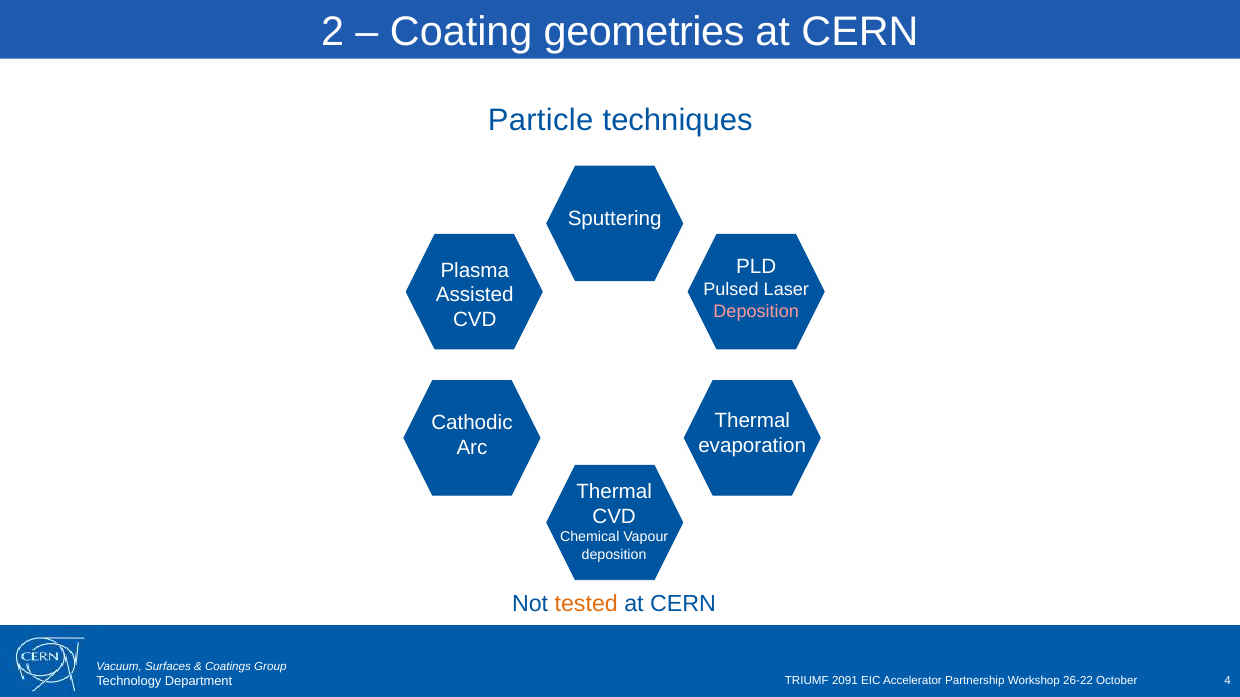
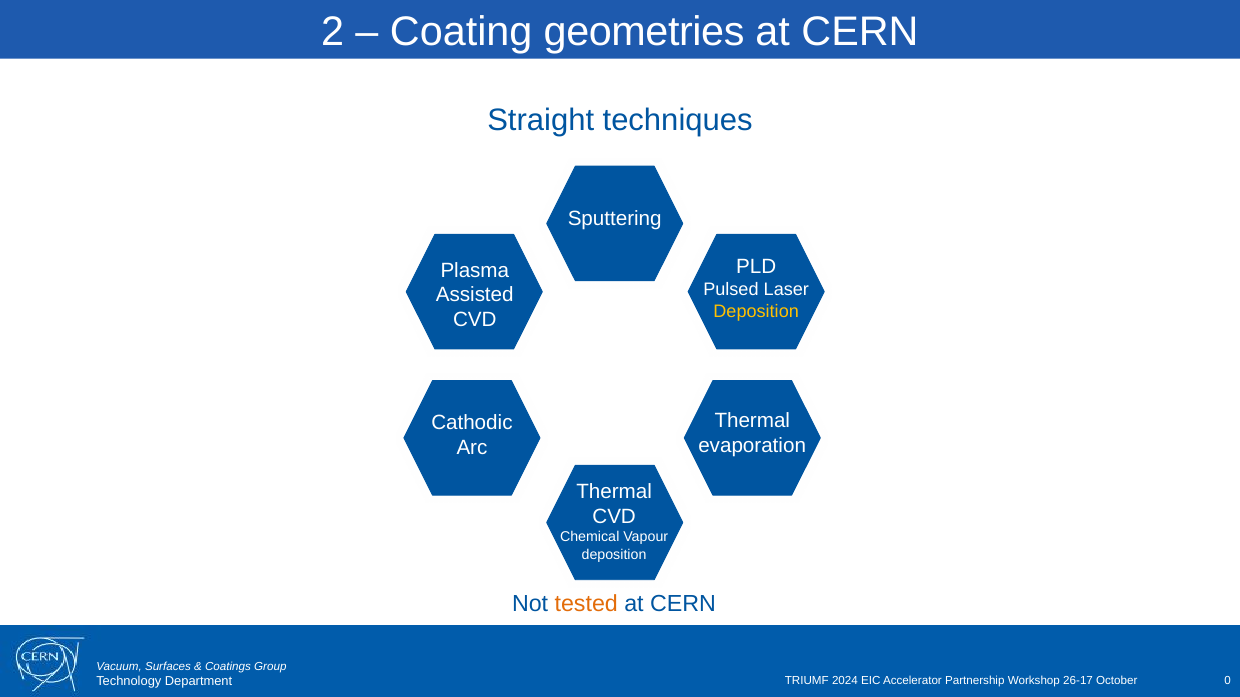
Particle: Particle -> Straight (541, 121)
Deposition colour: pink -> yellow (756, 312)
2091: 2091 -> 2024 (845, 681)
26-22: 26-22 -> 26-17 (1078, 681)
4: 4 -> 0 (1228, 681)
